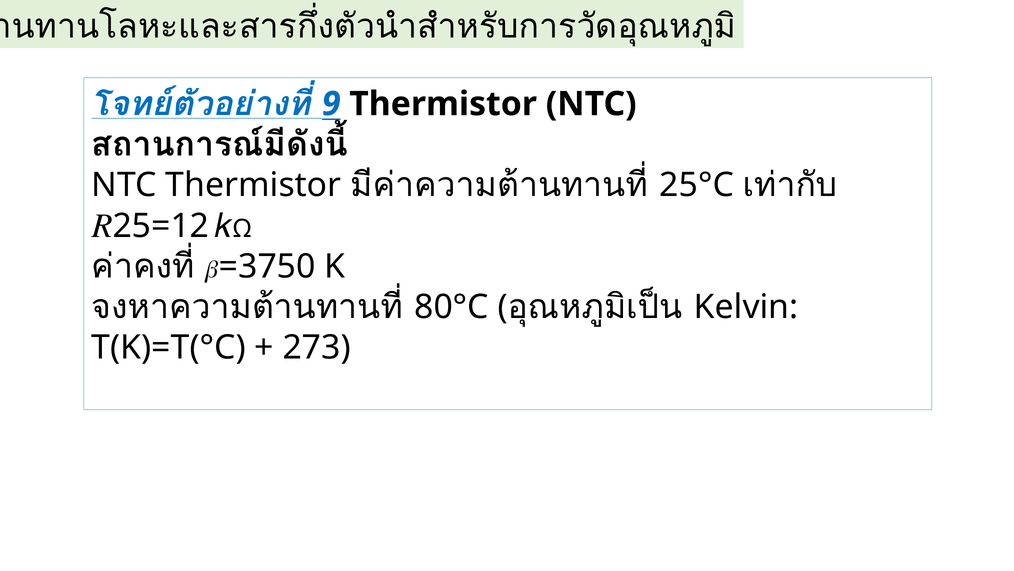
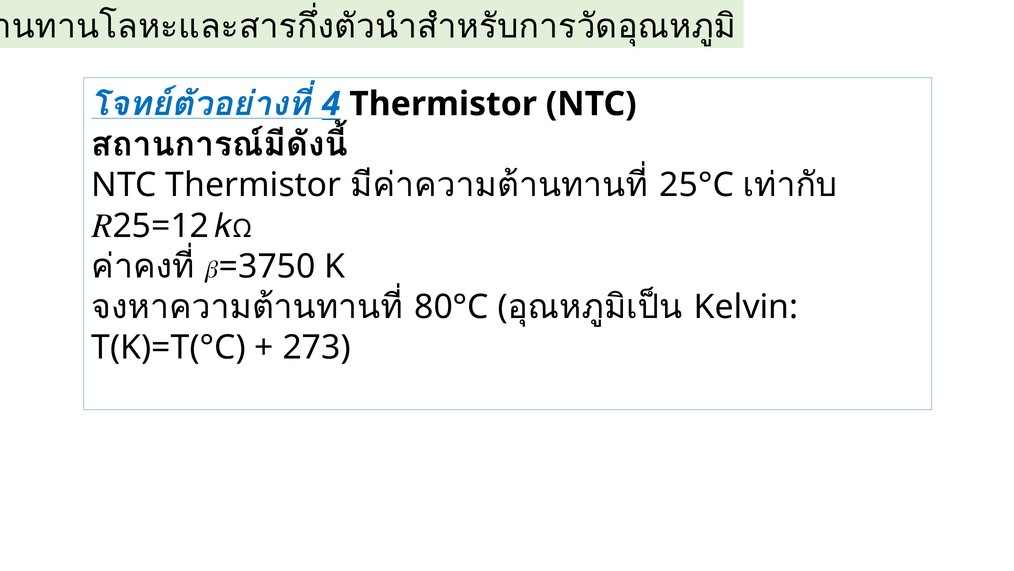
9: 9 -> 4 (331, 104)
